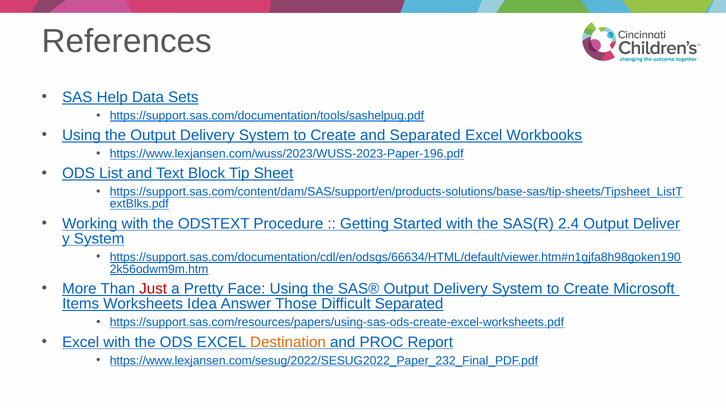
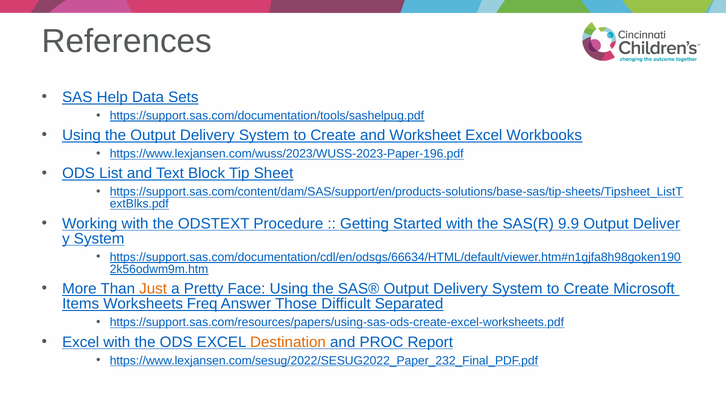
and Separated: Separated -> Worksheet (425, 135)
2.4: 2.4 -> 9.9 (569, 224)
Just colour: red -> orange (153, 289)
Idea: Idea -> Freq (202, 304)
